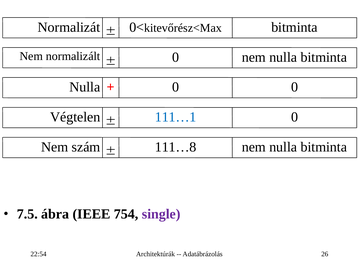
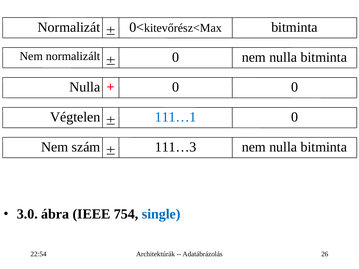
111…8: 111…8 -> 111…3 (176, 147)
7.5: 7.5 -> 3.0 (27, 214)
single colour: purple -> blue (161, 214)
